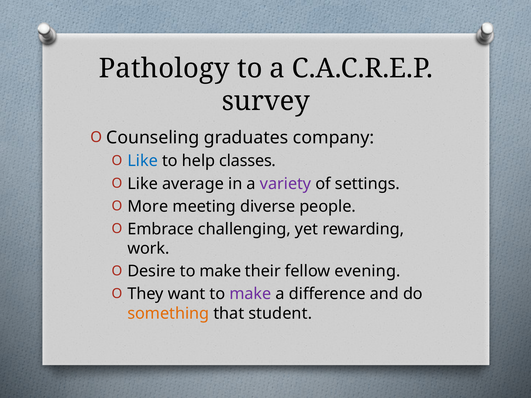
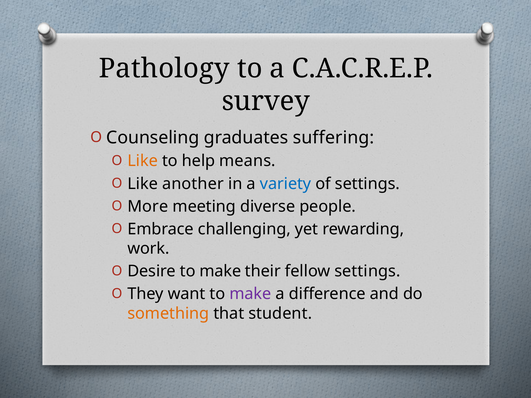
company: company -> suffering (334, 138)
Like colour: blue -> orange (143, 161)
classes: classes -> means (247, 161)
average: average -> another (193, 184)
variety colour: purple -> blue (286, 184)
fellow evening: evening -> settings (367, 271)
